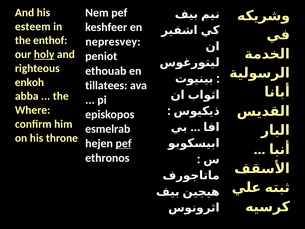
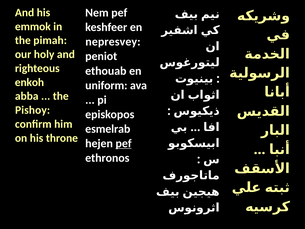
esteem: esteem -> emmok (33, 26)
enthof: enthof -> pimah (50, 40)
holy underline: present -> none (44, 54)
tillatees: tillatees -> uniform (106, 85)
Where: Where -> Pishoy (33, 110)
